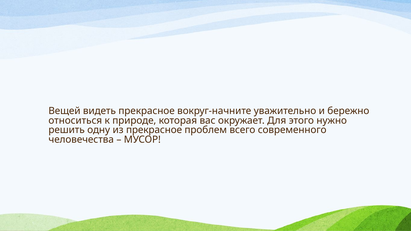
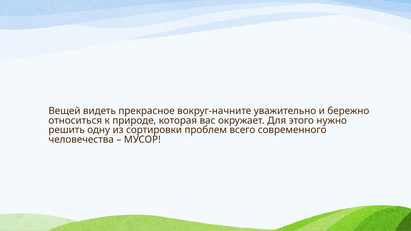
из прекрасное: прекрасное -> сортировки (154, 130)
